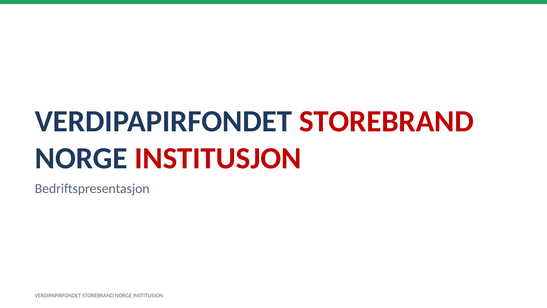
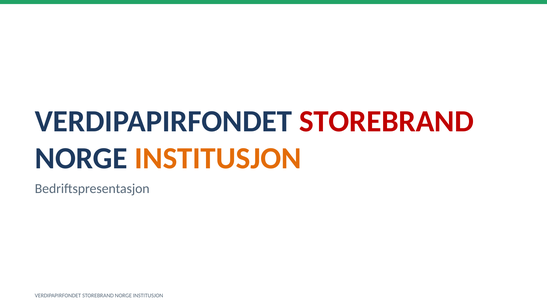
INSTITUSJON colour: red -> orange (218, 158)
